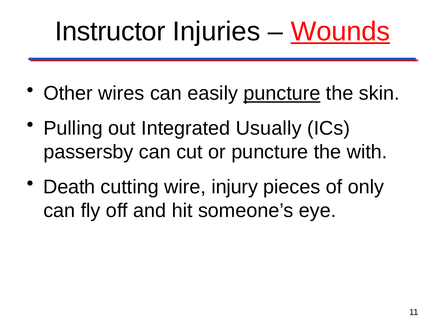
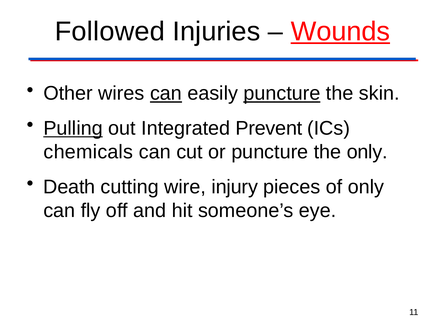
Instructor: Instructor -> Followed (110, 32)
can underline: none -> present (166, 93)
Pulling underline: none -> present (73, 128)
Usually: Usually -> Prevent (269, 128)
passersby: passersby -> chemicals (88, 152)
the with: with -> only (367, 152)
